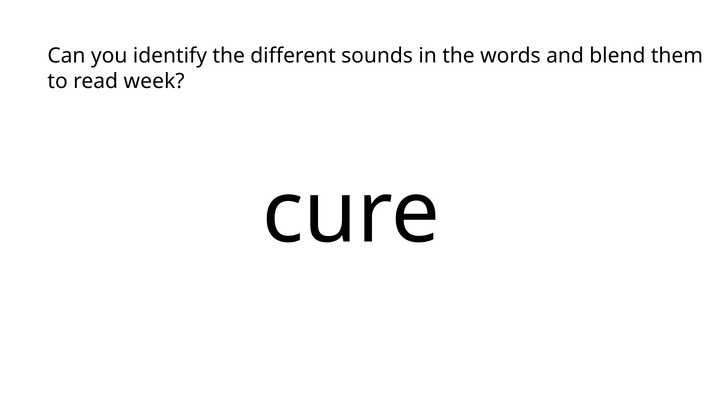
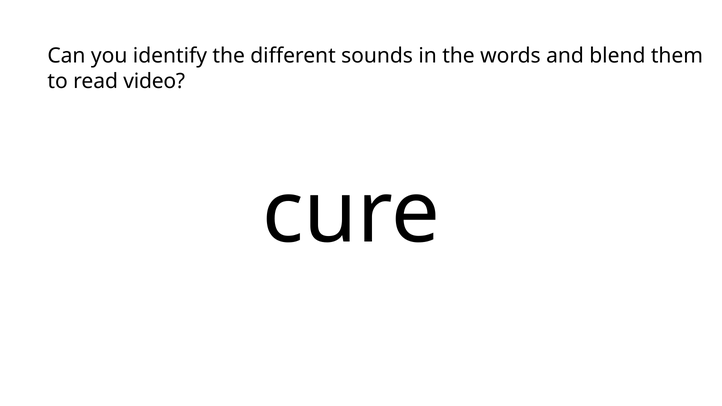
week: week -> video (154, 81)
